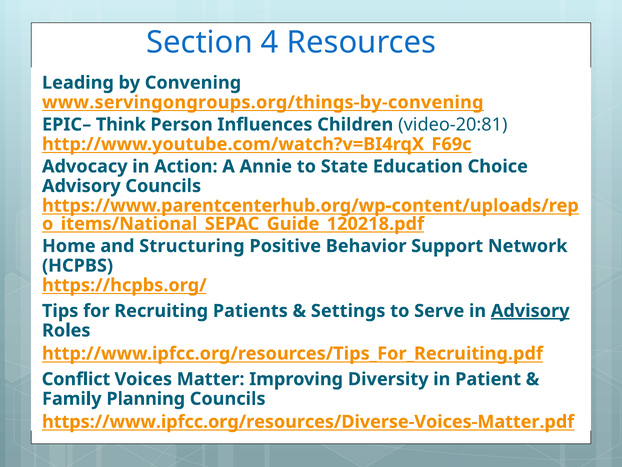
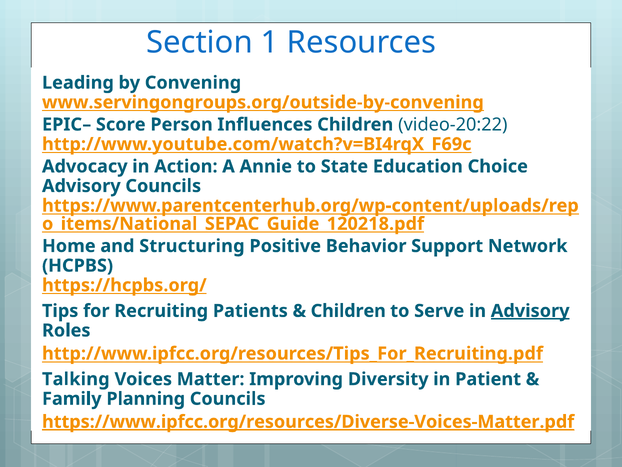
4: 4 -> 1 (270, 43)
www.servingongroups.org/things-by-convening: www.servingongroups.org/things-by-convening -> www.servingongroups.org/outside-by-convening (263, 102)
Think: Think -> Score (121, 124)
video-20:81: video-20:81 -> video-20:22 (453, 124)
Settings: Settings -> Children (348, 311)
Conflict: Conflict -> Talking (76, 379)
https://www.ipfcc.org/resources/Diverse-Voices-Matter.pdf underline: none -> present (308, 421)
